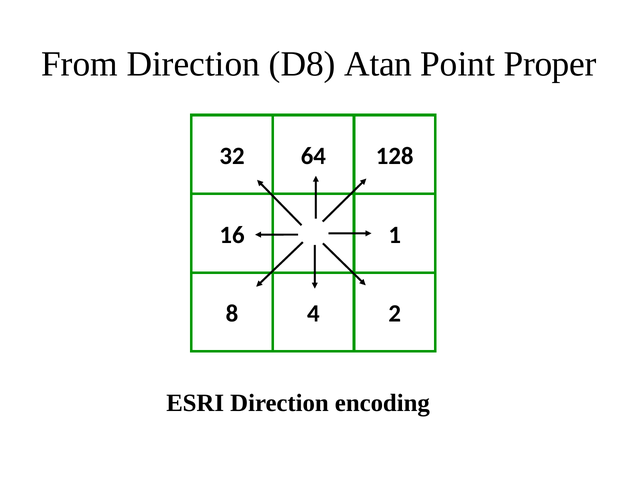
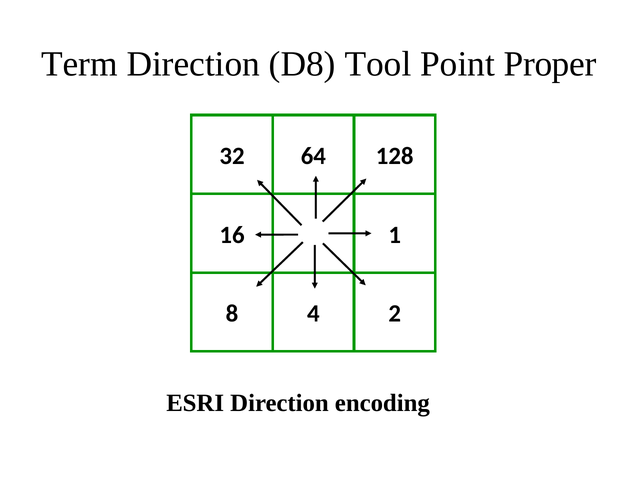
From: From -> Term (79, 64)
Atan: Atan -> Tool (378, 64)
